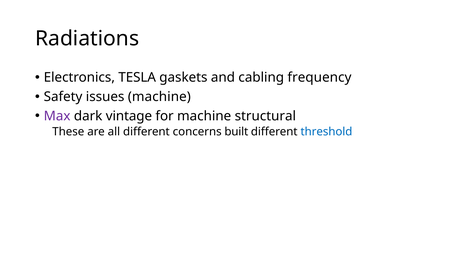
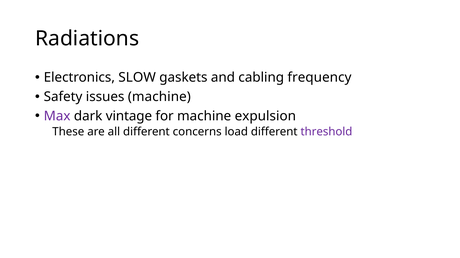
TESLA: TESLA -> SLOW (137, 78)
structural: structural -> expulsion (265, 116)
built: built -> load (236, 132)
threshold colour: blue -> purple (326, 132)
